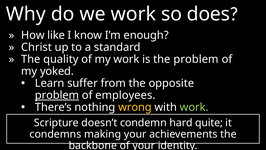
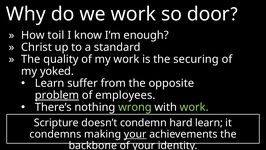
does: does -> door (208, 14)
like: like -> toil (56, 35)
the problem: problem -> securing (196, 59)
wrong colour: yellow -> light green (135, 107)
hard quite: quite -> learn (209, 122)
your underline: none -> present (135, 134)
